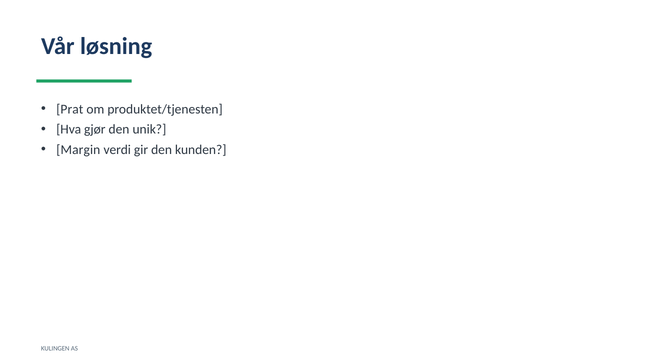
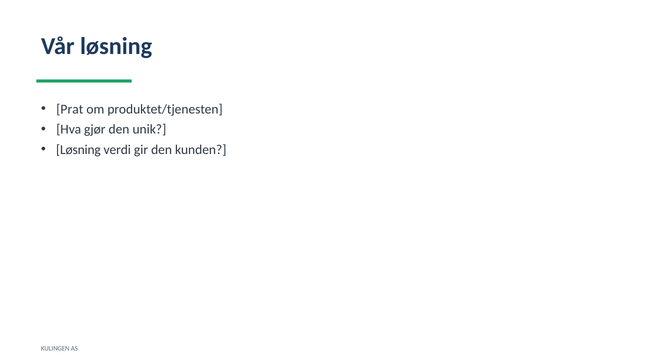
Margin: Margin -> Løsning (78, 150)
